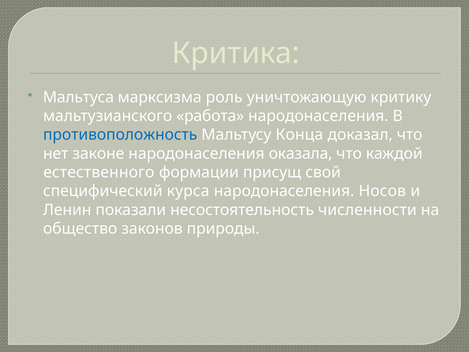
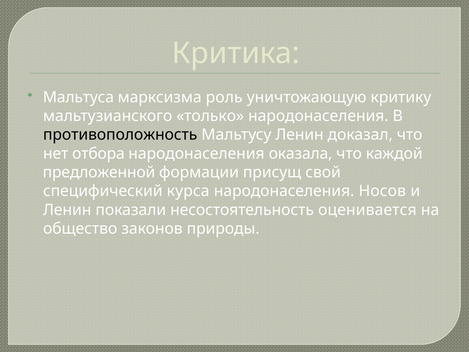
работа: работа -> только (210, 116)
противоположность colour: blue -> black (120, 135)
Мальтусу Конца: Конца -> Ленин (300, 135)
законе: законе -> отбора (98, 153)
естественного: естественного -> предложенной (99, 172)
численности: численности -> оценивается (367, 210)
